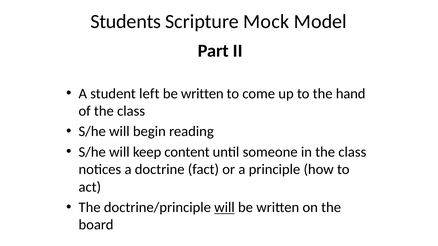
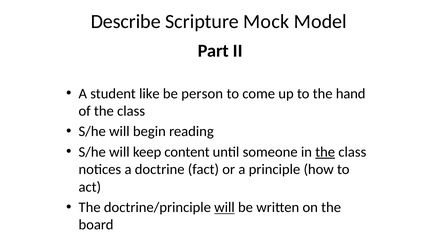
Students: Students -> Describe (126, 21)
left: left -> like (149, 94)
written: written -> person (202, 94)
the underline: none -> present (325, 152)
